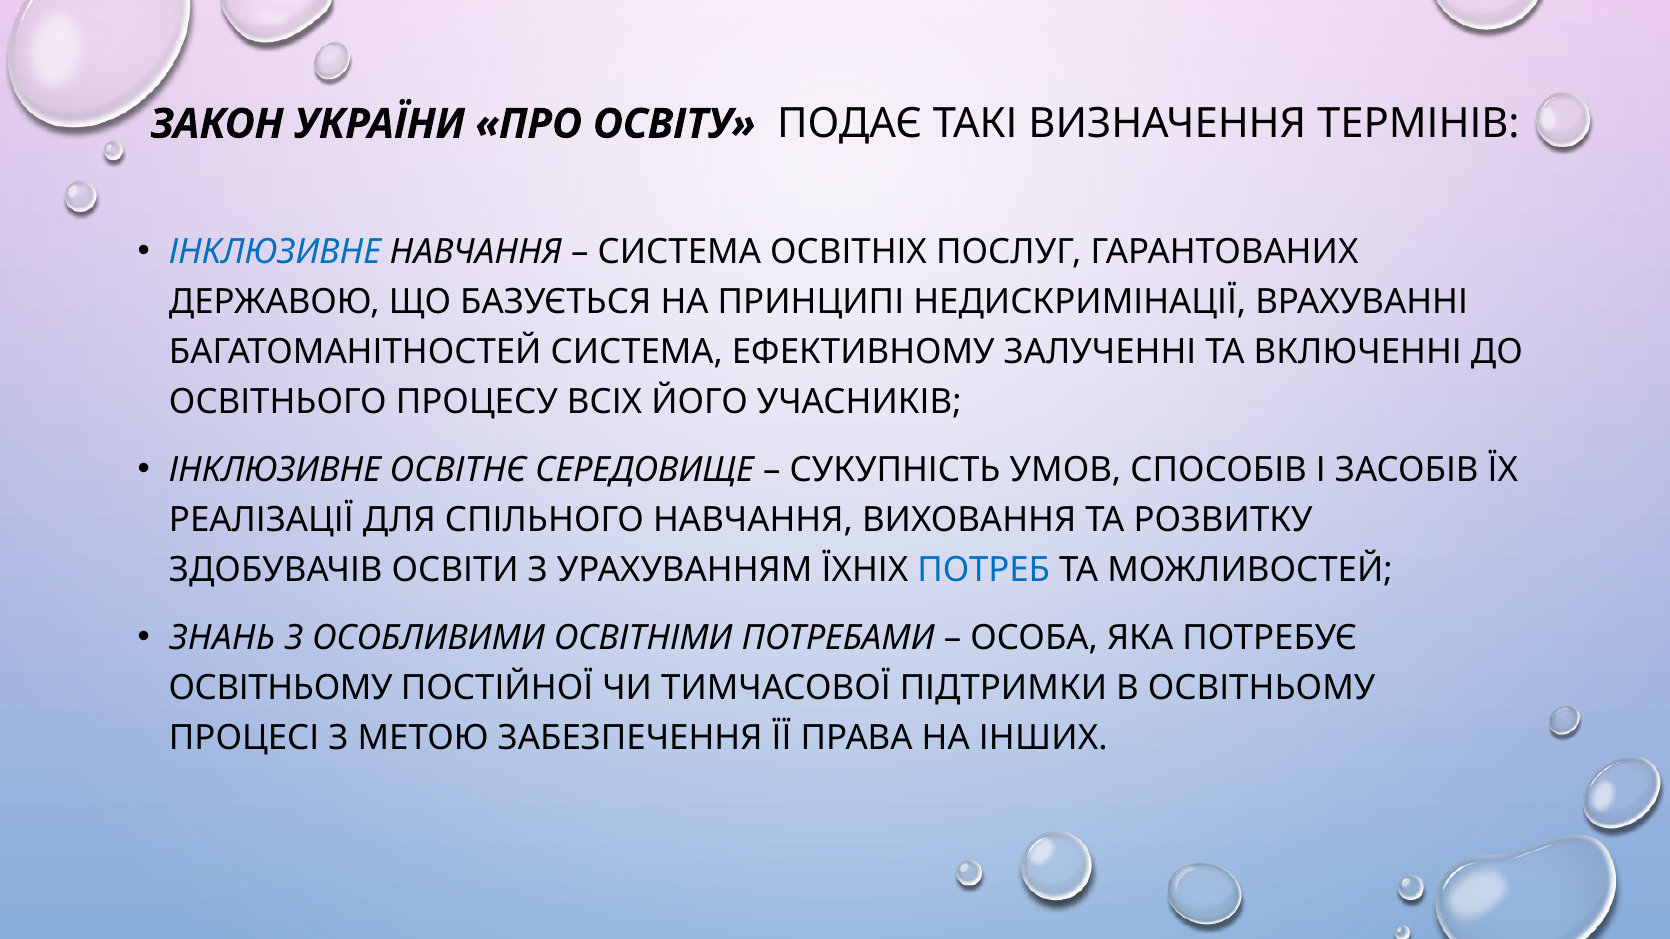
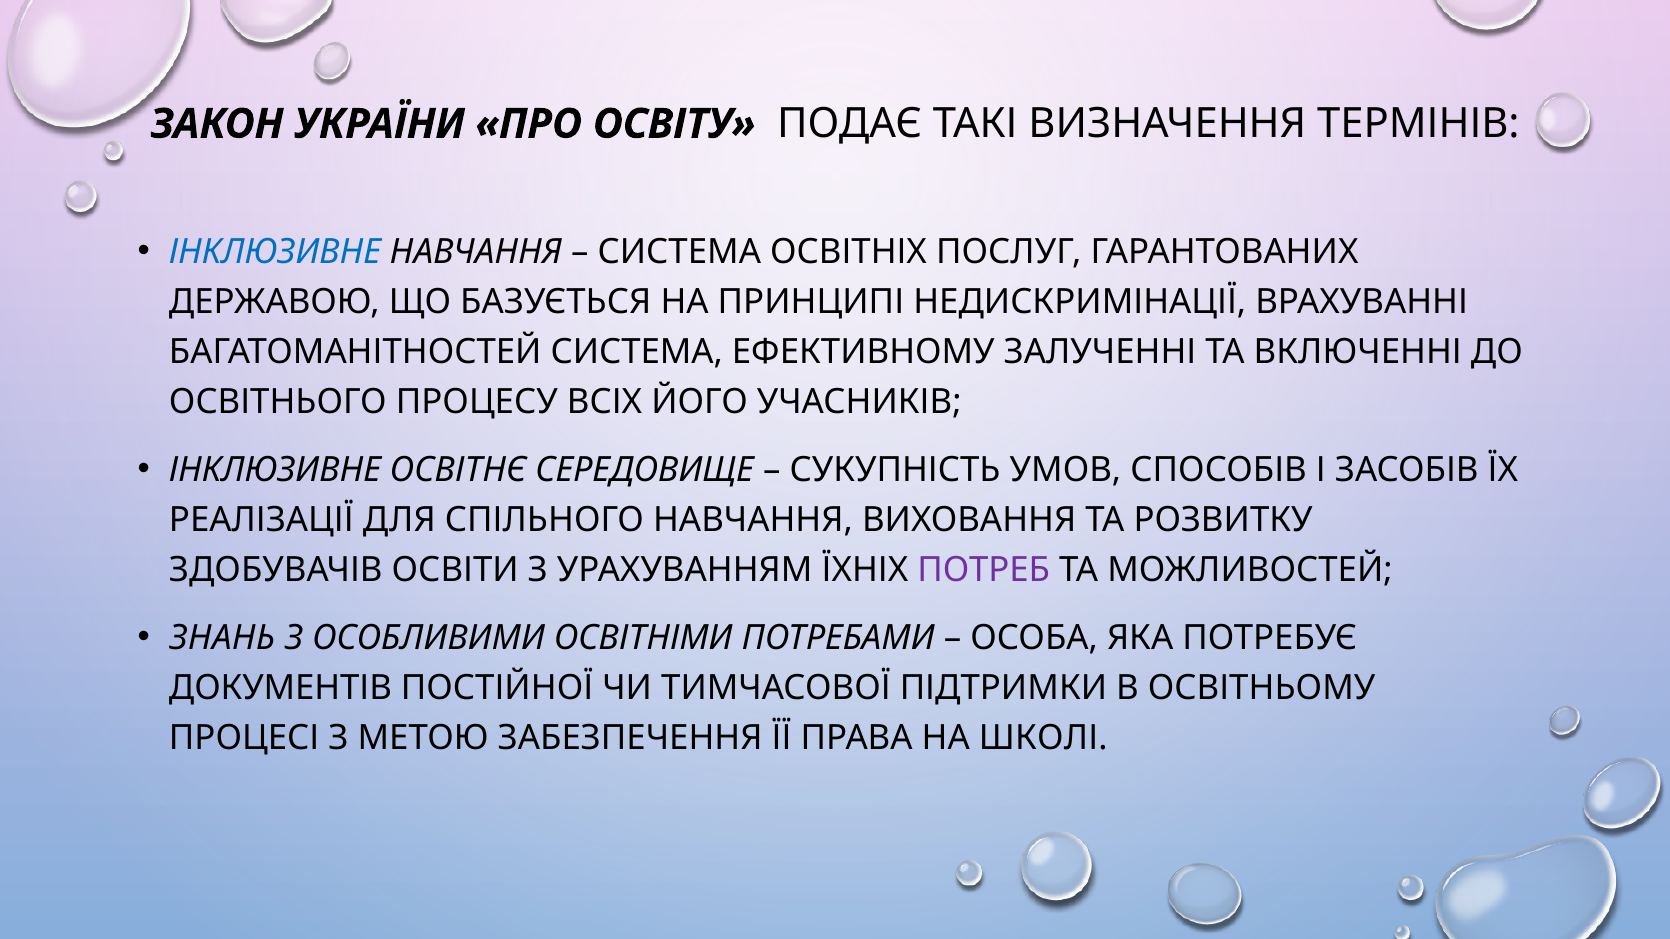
ПОТРЕБ colour: blue -> purple (984, 570)
ОСВІТНЬОМУ: ОСВІТНЬОМУ -> ДОКУМЕНТІВ (280, 688)
ІНШИХ: ІНШИХ -> ШКОЛІ (1043, 738)
